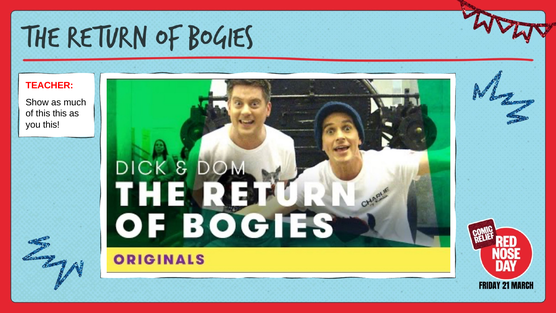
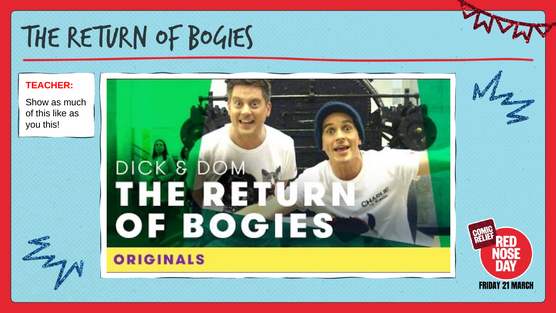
this this: this -> like (60, 113)
